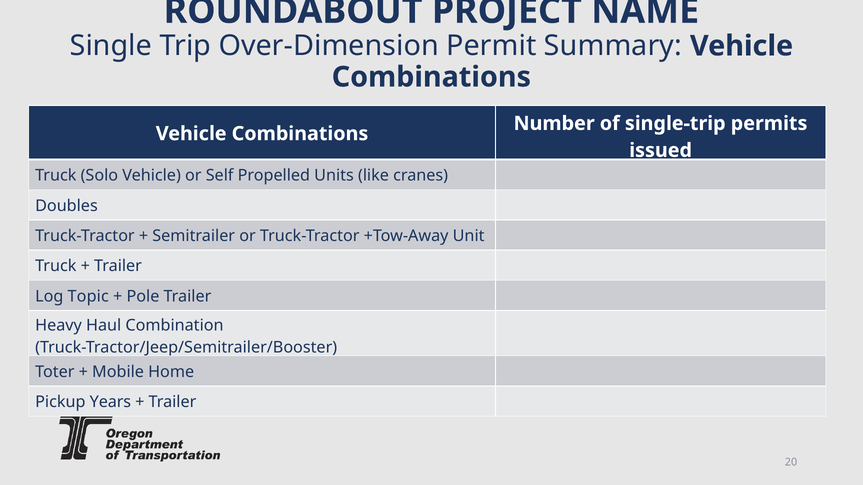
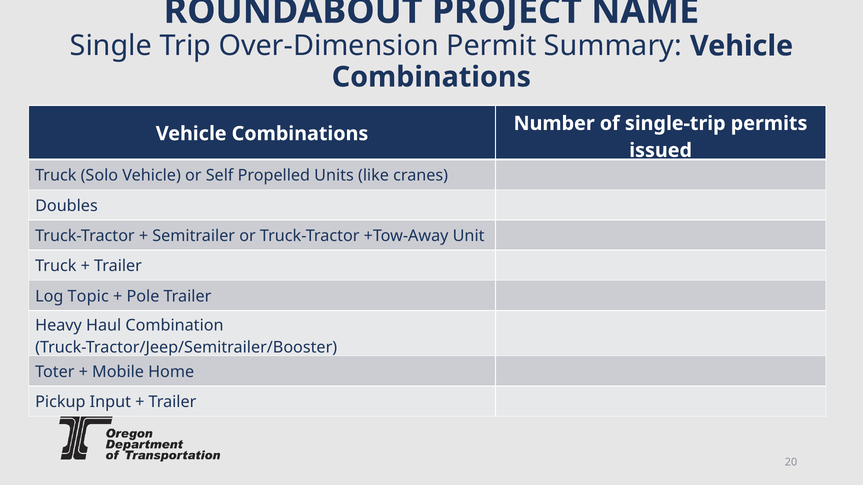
Years: Years -> Input (110, 402)
